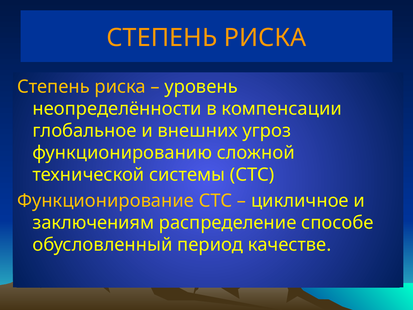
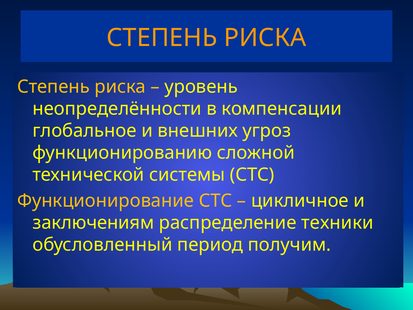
способе: способе -> техники (337, 223)
качестве: качестве -> получим (289, 245)
